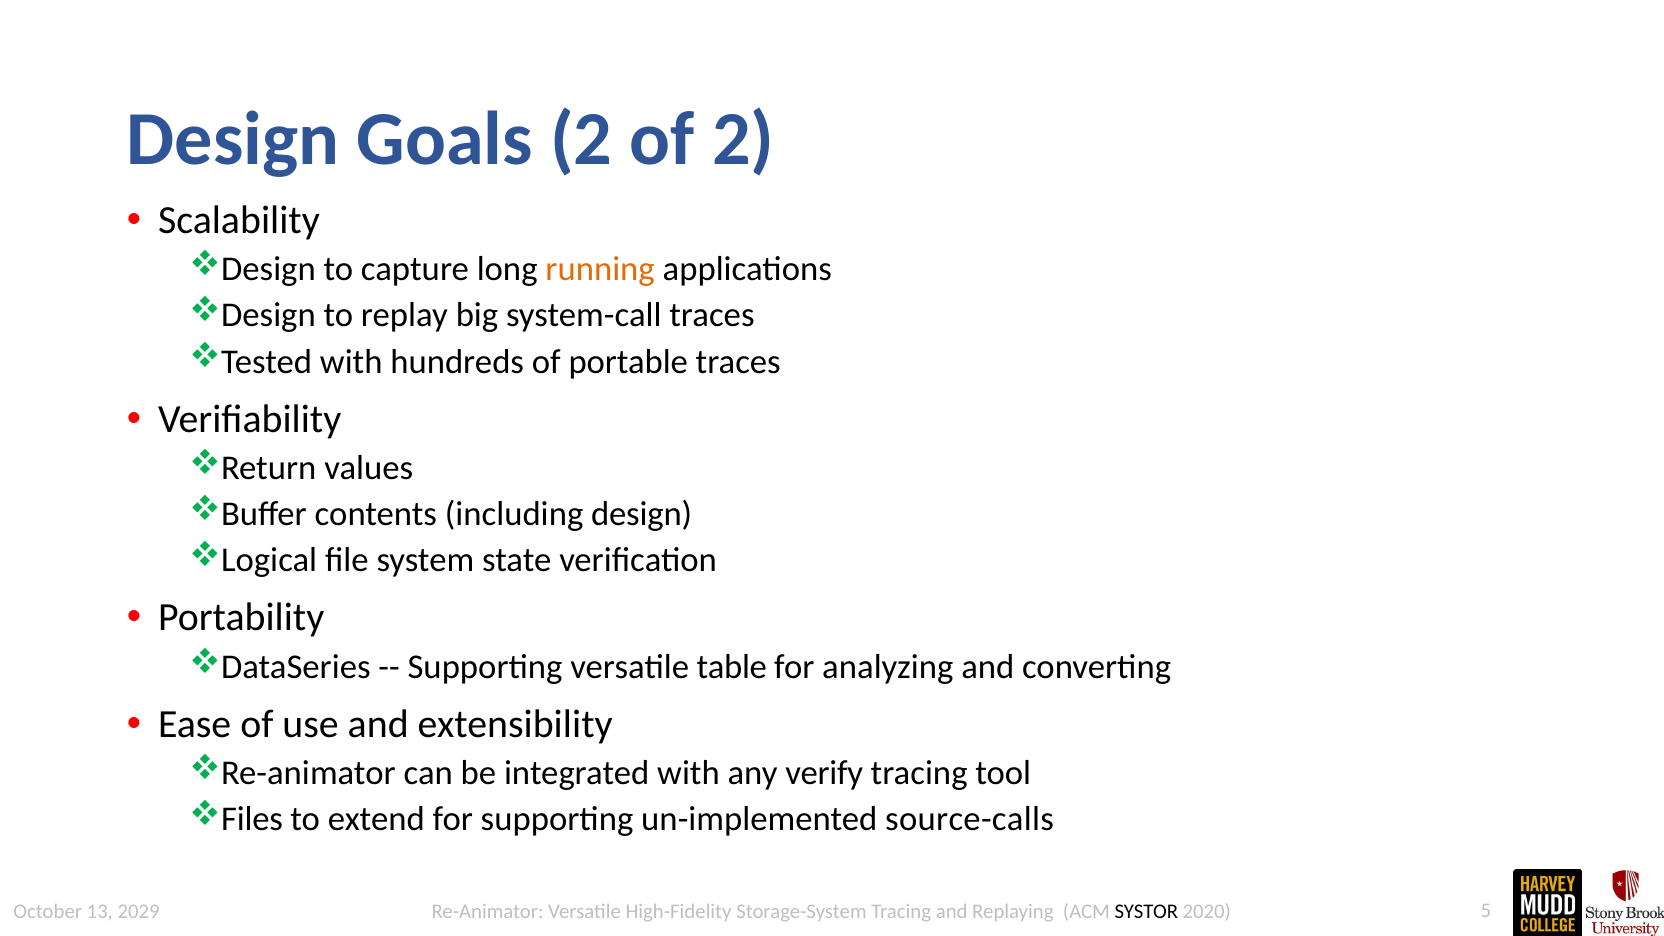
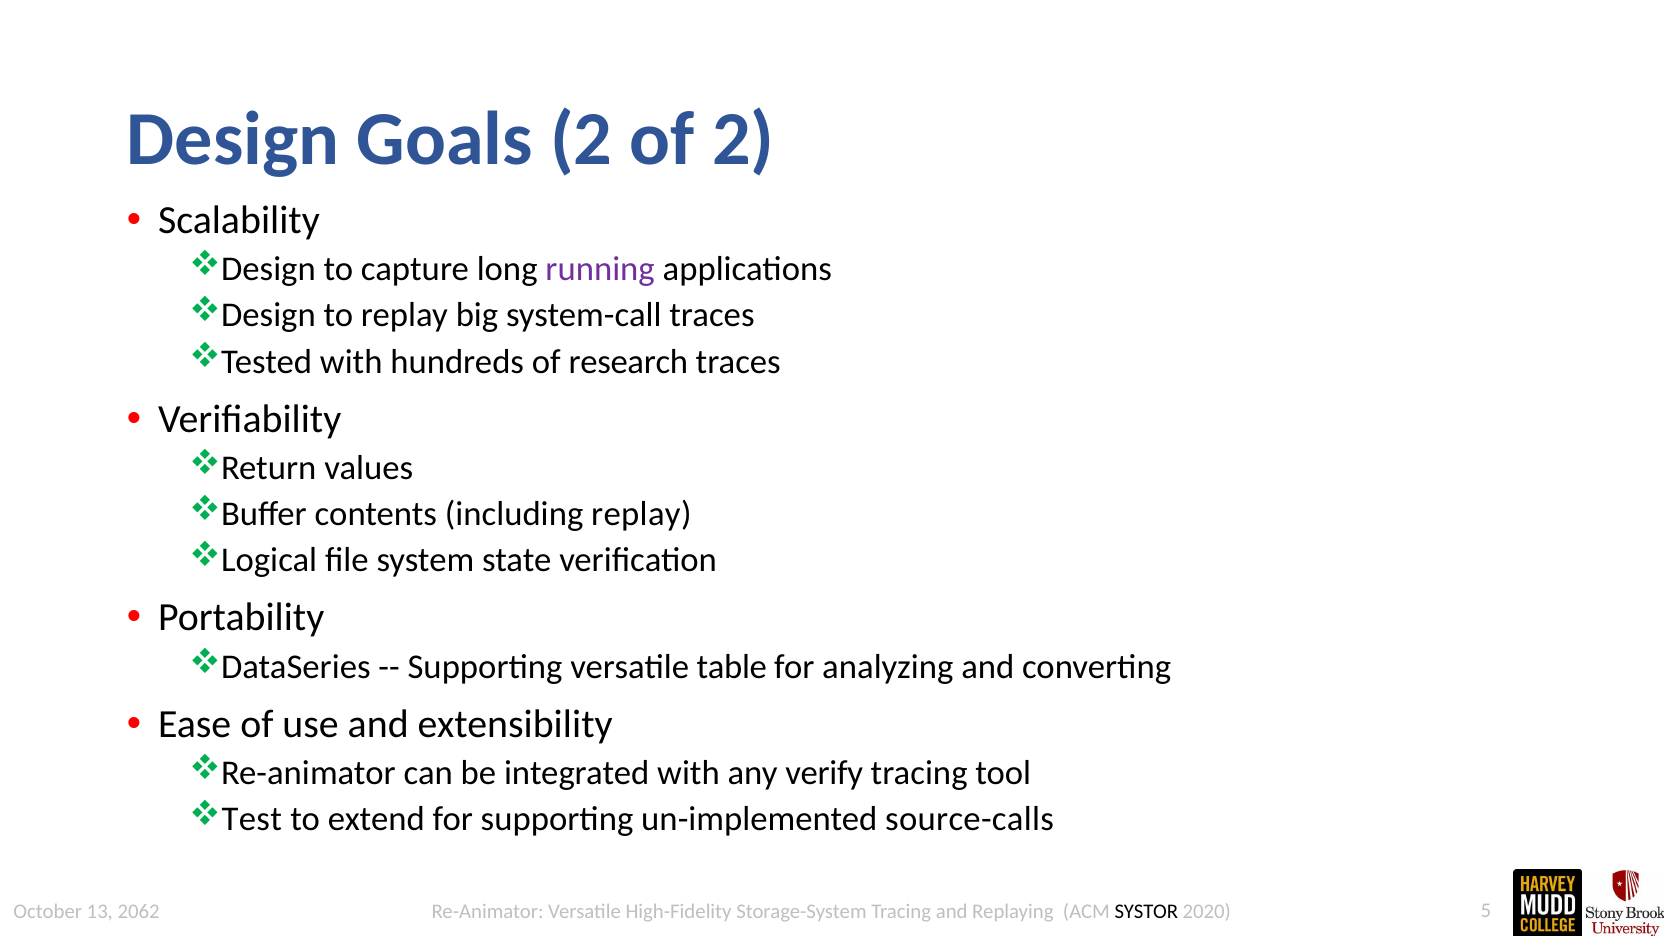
running colour: orange -> purple (600, 269)
portable: portable -> research (628, 362)
including design: design -> replay (641, 514)
Files: Files -> Test (252, 819)
2029: 2029 -> 2062 (139, 912)
